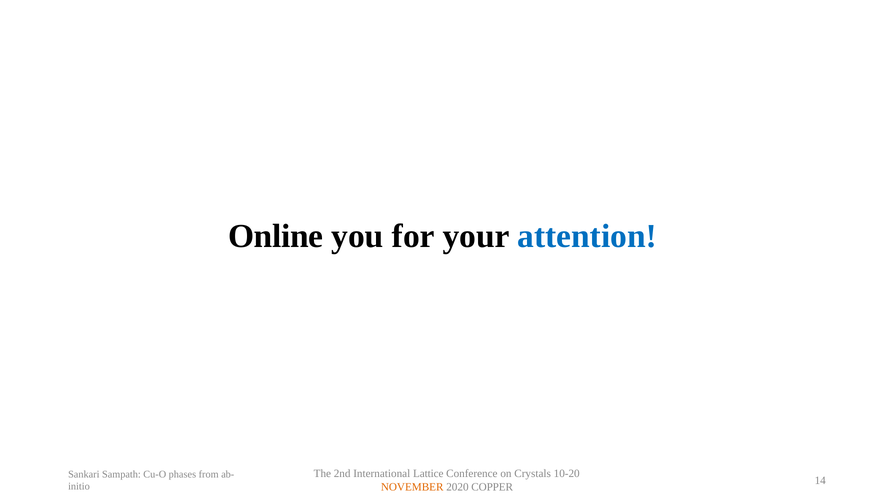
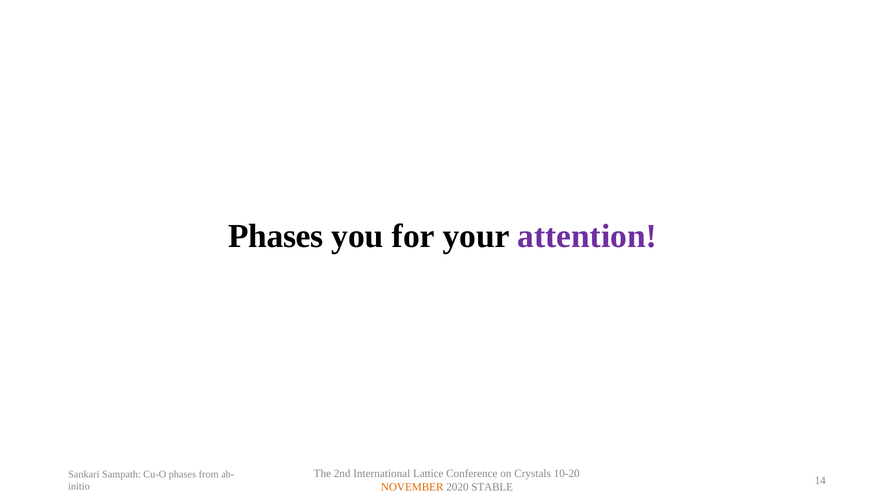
Online: Online -> Phases (276, 236)
attention colour: blue -> purple (587, 236)
COPPER: COPPER -> STABLE (492, 487)
